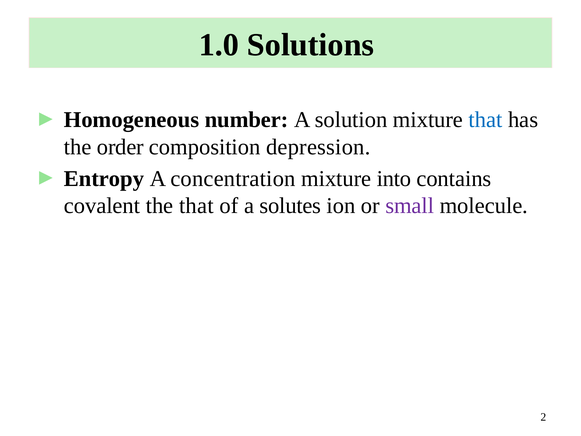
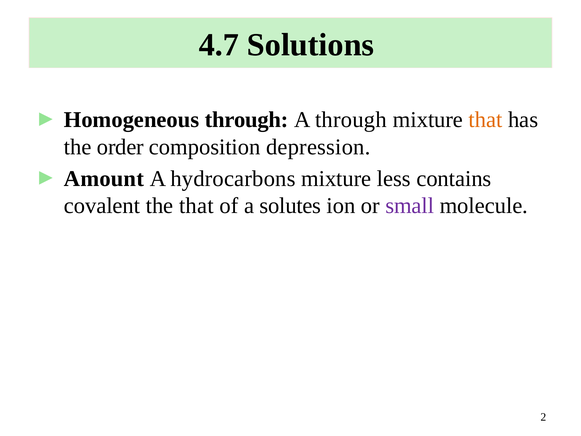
1.0: 1.0 -> 4.7 (219, 45)
Homogeneous number: number -> through (247, 120)
A solution: solution -> through (351, 120)
that colour: blue -> orange (486, 120)
Entropy: Entropy -> Amount (104, 179)
concentration: concentration -> hydrocarbons (233, 179)
into: into -> less (394, 179)
